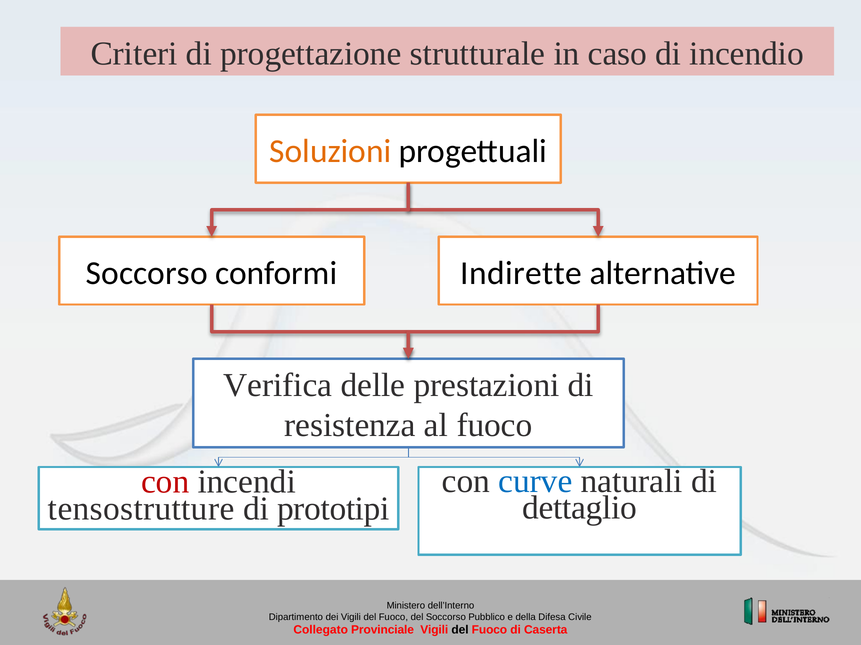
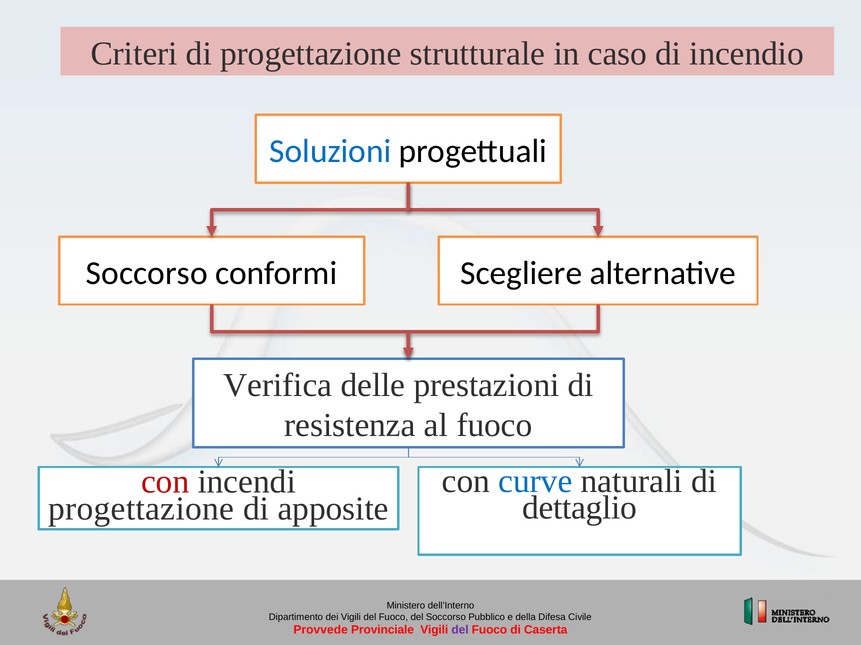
Soluzioni colour: orange -> blue (330, 151)
Indirette: Indirette -> Scegliere (521, 273)
tensostrutture: tensostrutture -> progettazione (141, 509)
prototipi: prototipi -> apposite (333, 509)
Collegato: Collegato -> Provvede (321, 631)
del colour: black -> purple (460, 631)
